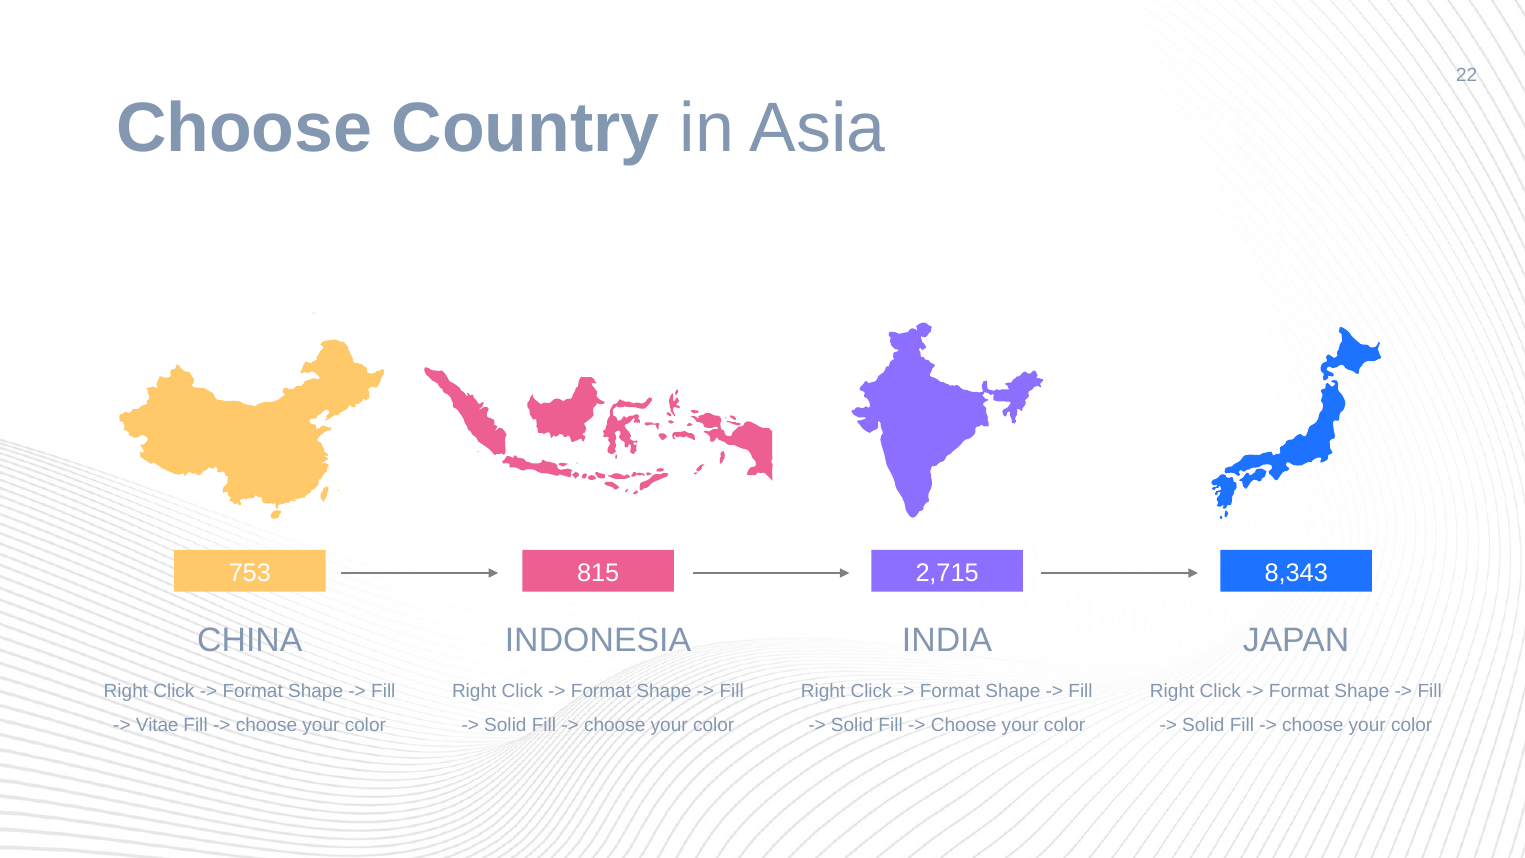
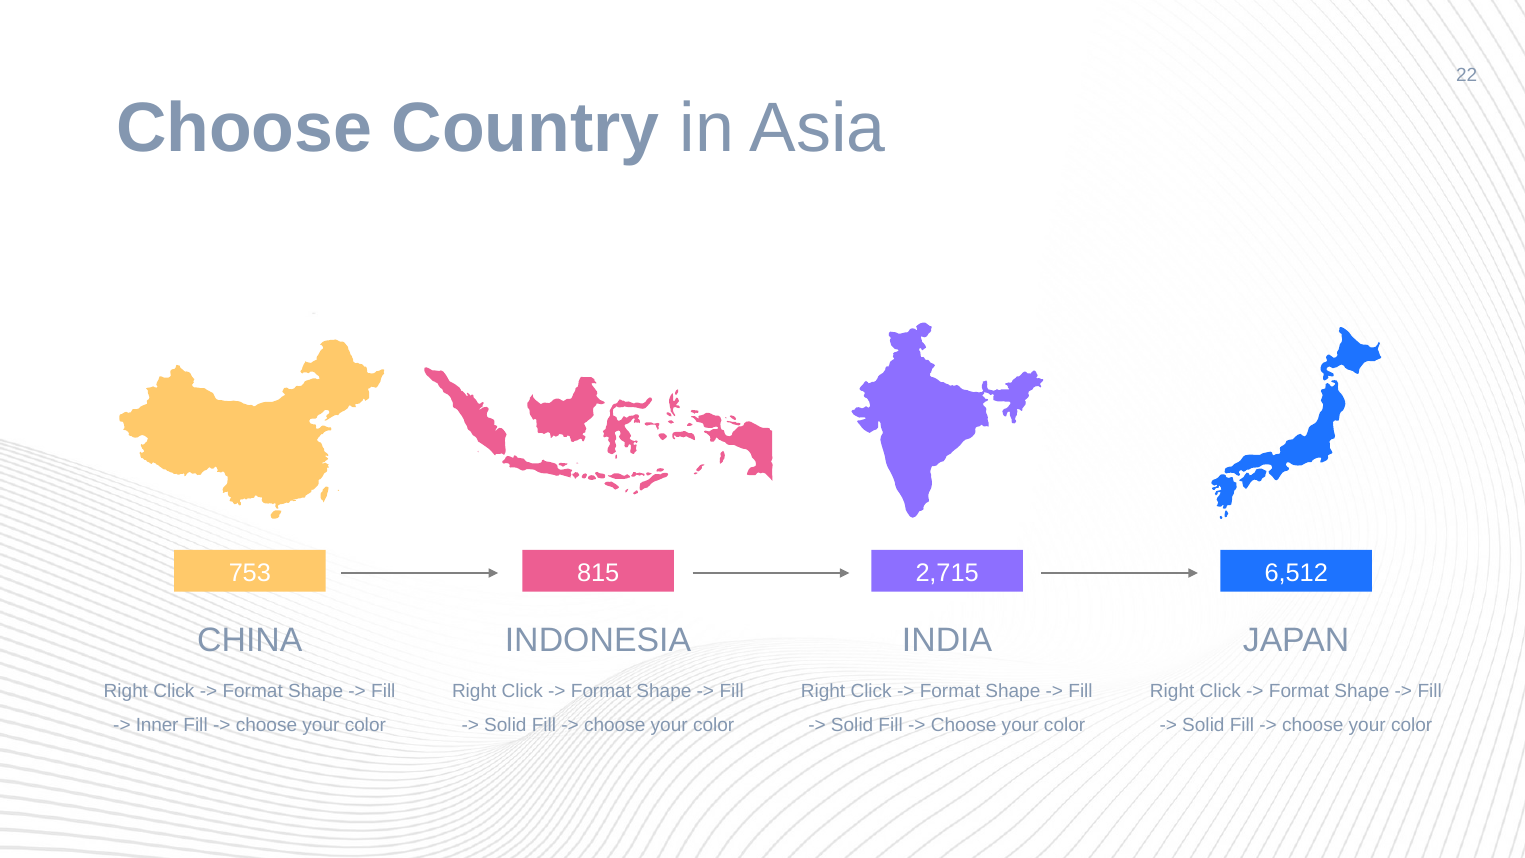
8,343: 8,343 -> 6,512 (1296, 572)
Vitae: Vitae -> Inner (157, 725)
